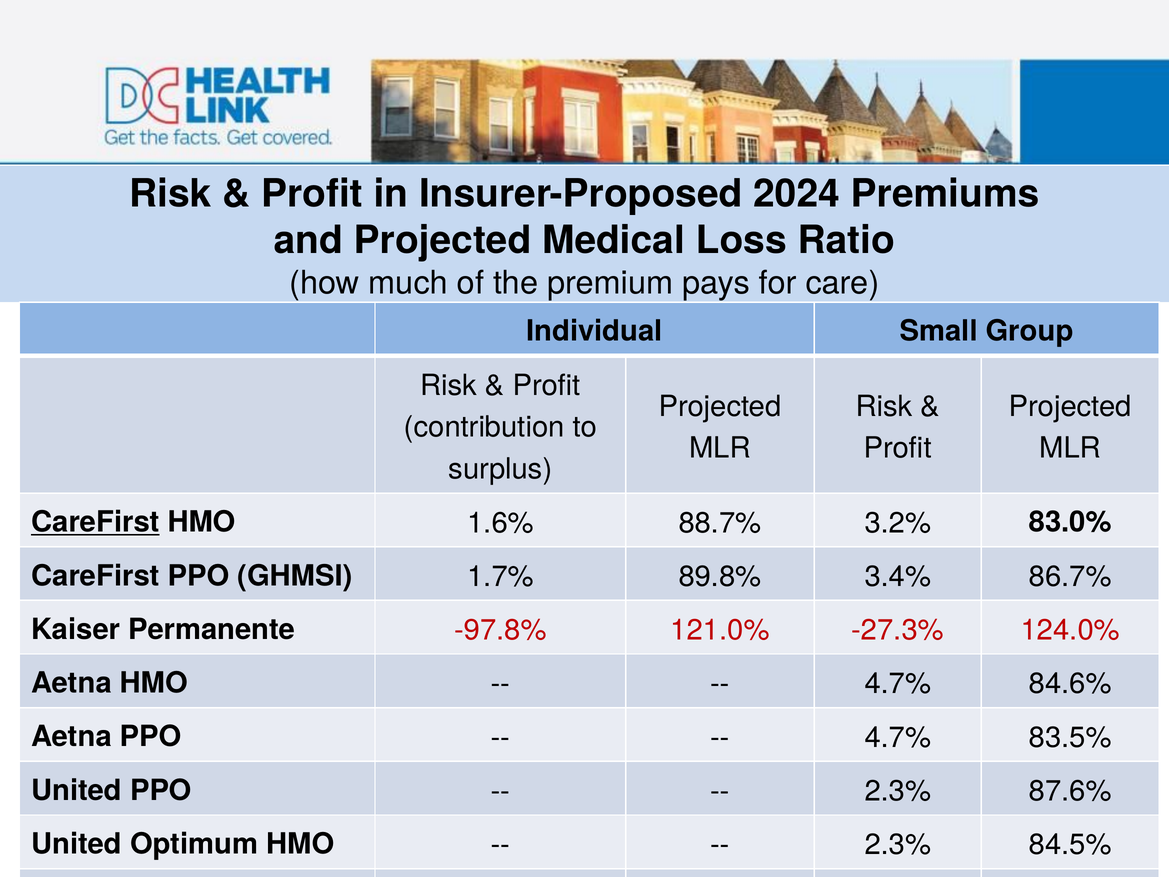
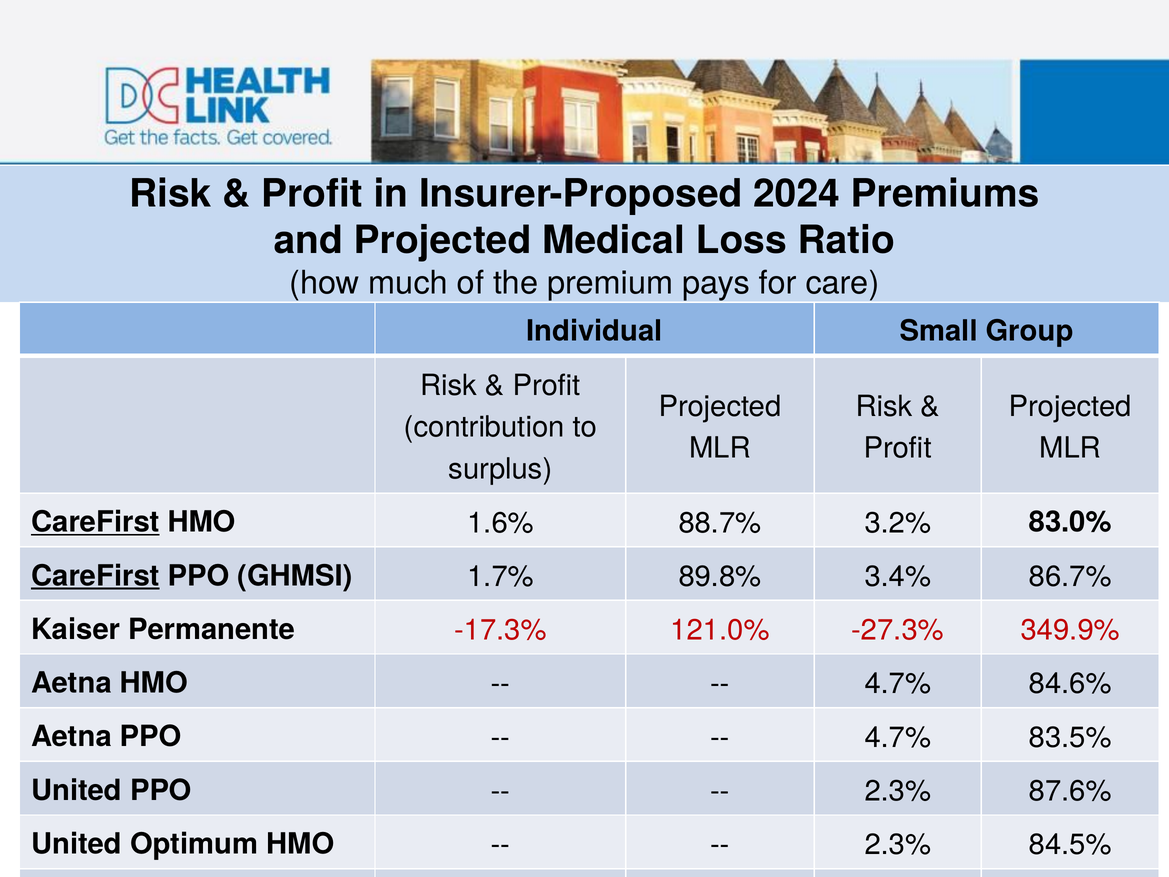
CareFirst underline: none -> present (95, 576)
-97.8%: -97.8% -> -17.3% (500, 630)
124.0%: 124.0% -> 349.9% (1070, 630)
